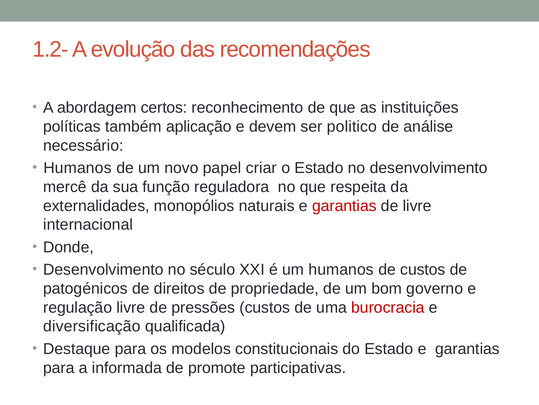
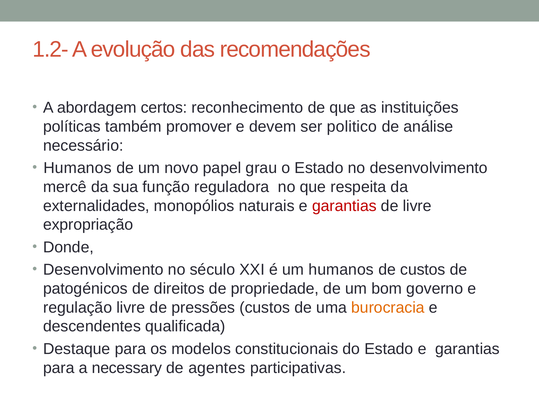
aplicação: aplicação -> promover (199, 126)
criar: criar -> grau (261, 168)
internacional: internacional -> expropriação (88, 224)
burocracia colour: red -> orange (388, 307)
diversificação: diversificação -> descendentes (92, 326)
informada: informada -> necessary (127, 367)
promote: promote -> agentes (217, 367)
